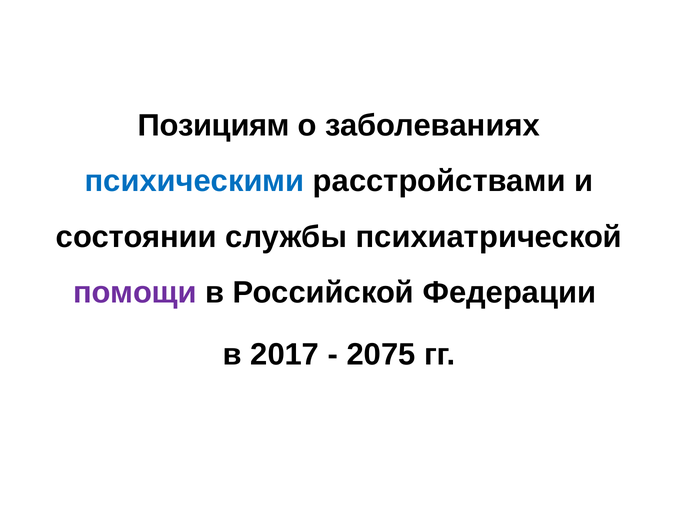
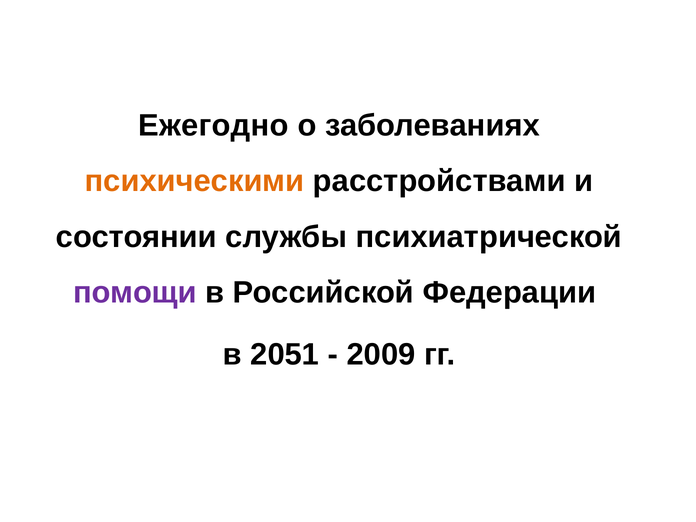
Позициям: Позициям -> Ежегодно (213, 126)
психическими colour: blue -> orange (195, 181)
2017: 2017 -> 2051 (285, 354)
2075: 2075 -> 2009 (381, 354)
